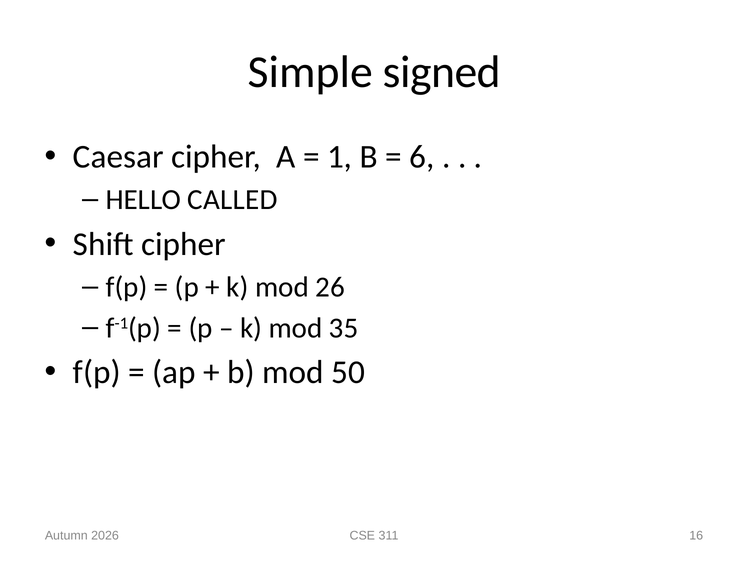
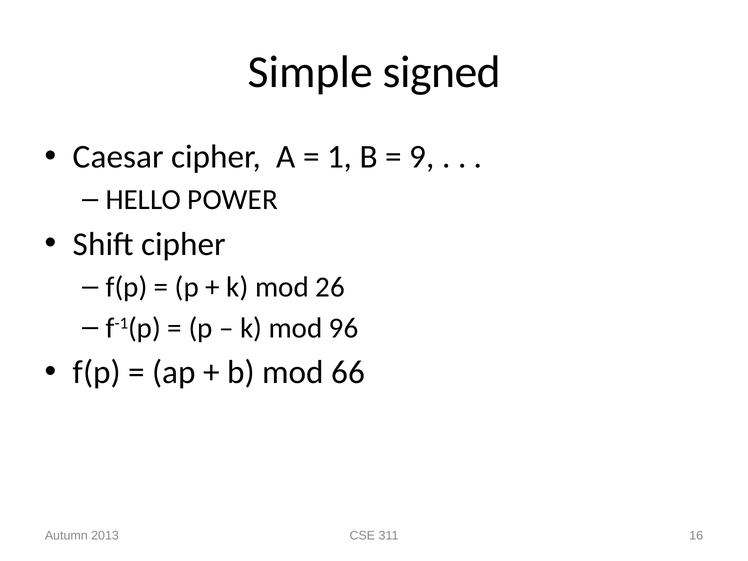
6: 6 -> 9 (422, 157)
CALLED: CALLED -> POWER (233, 200)
35: 35 -> 96 (344, 328)
50: 50 -> 66 (348, 372)
2026: 2026 -> 2013 (105, 536)
